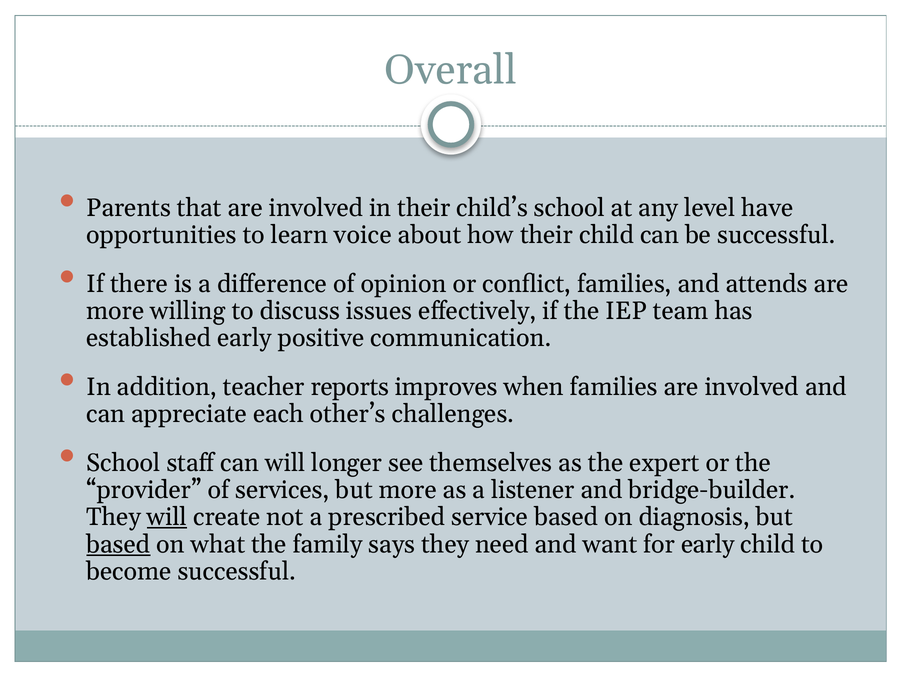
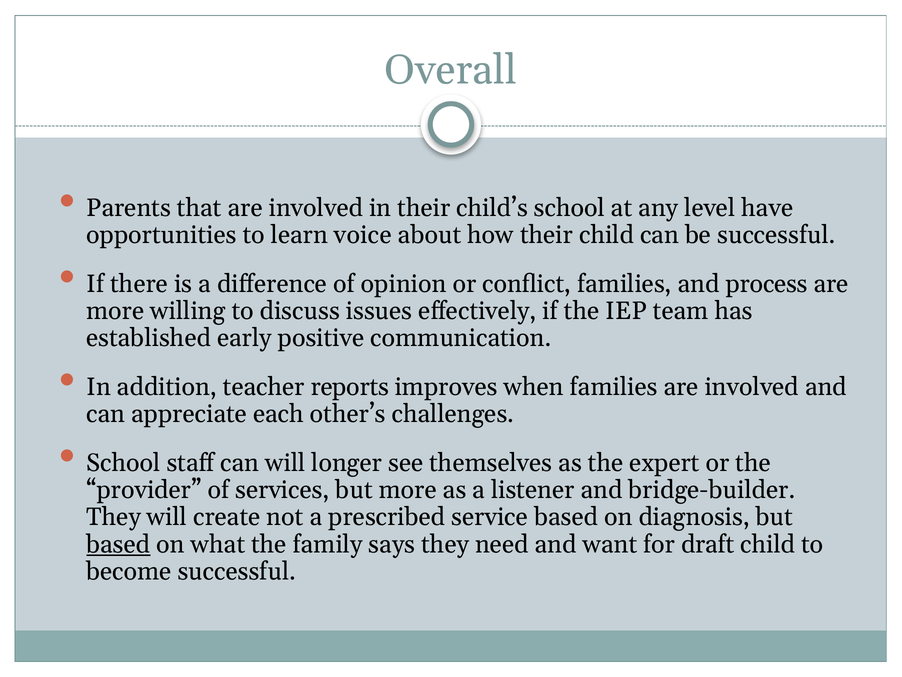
attends: attends -> process (767, 284)
will underline: present -> none (167, 517)
for early: early -> draft (708, 544)
